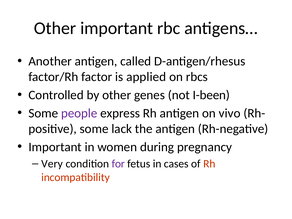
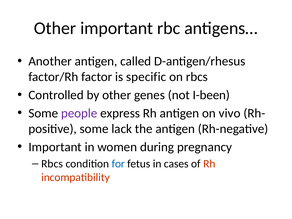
applied: applied -> specific (146, 77)
Very: Very -> Rbcs (52, 164)
for colour: purple -> blue (118, 164)
